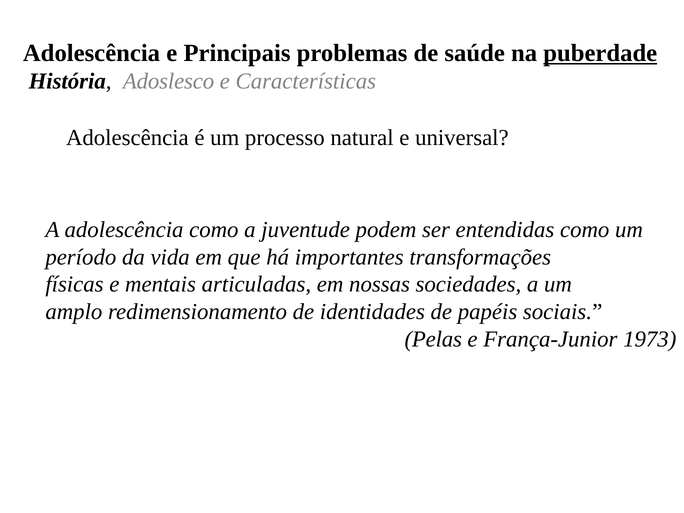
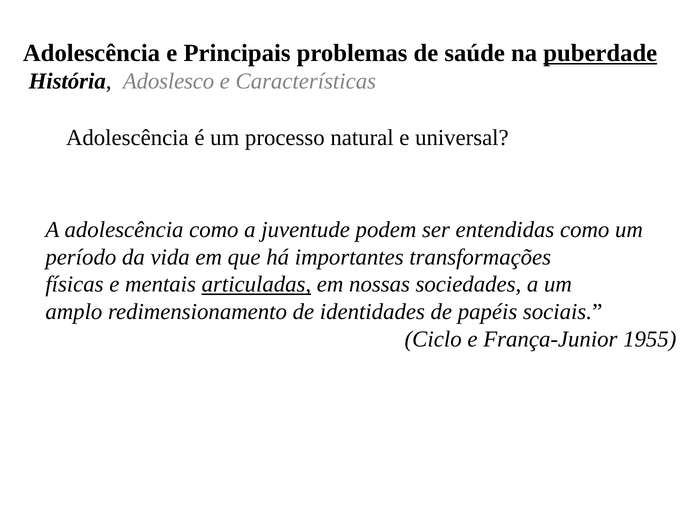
articuladas underline: none -> present (256, 284)
Pelas: Pelas -> Ciclo (433, 339)
1973: 1973 -> 1955 (650, 339)
